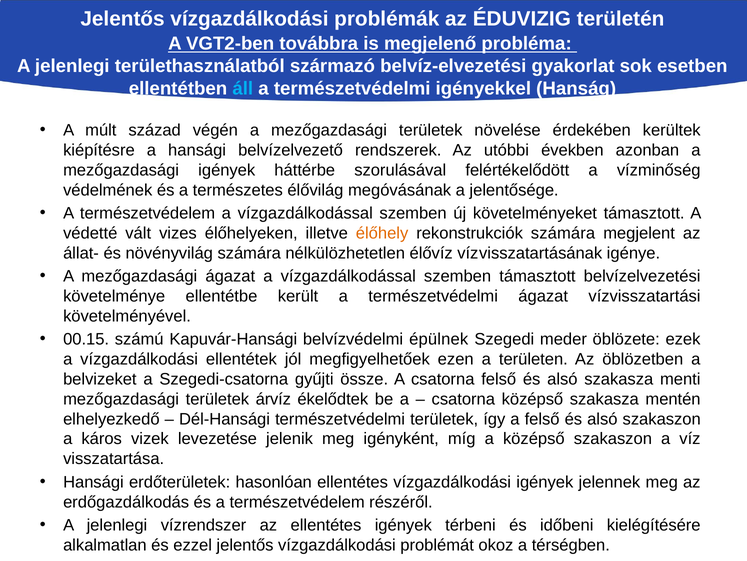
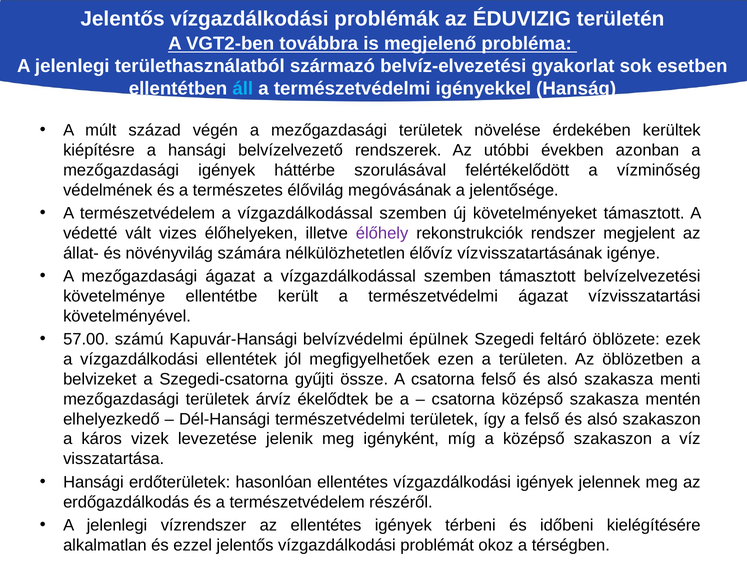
élőhely colour: orange -> purple (382, 233)
rekonstrukciók számára: számára -> rendszer (563, 233)
00.15: 00.15 -> 57.00 (86, 339)
meder: meder -> feltáró (563, 339)
